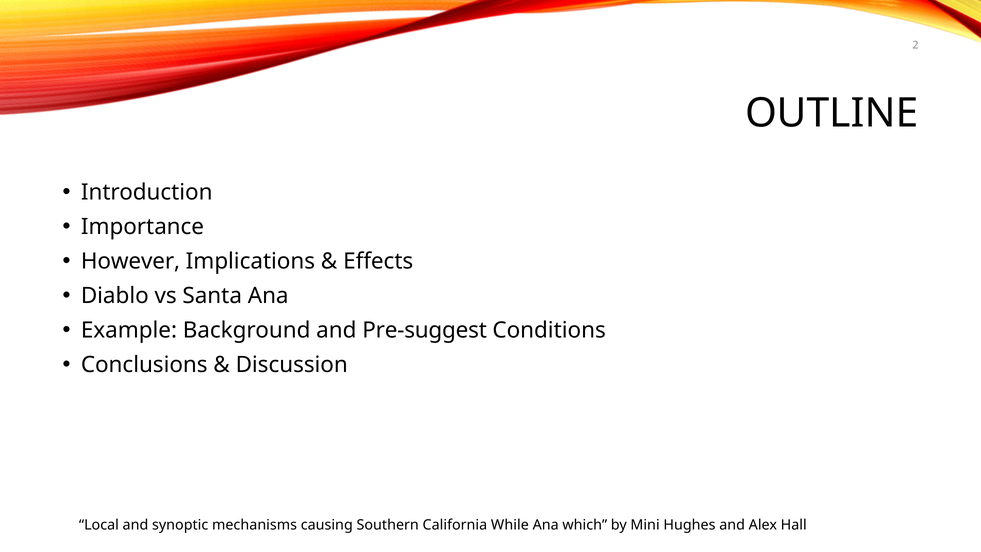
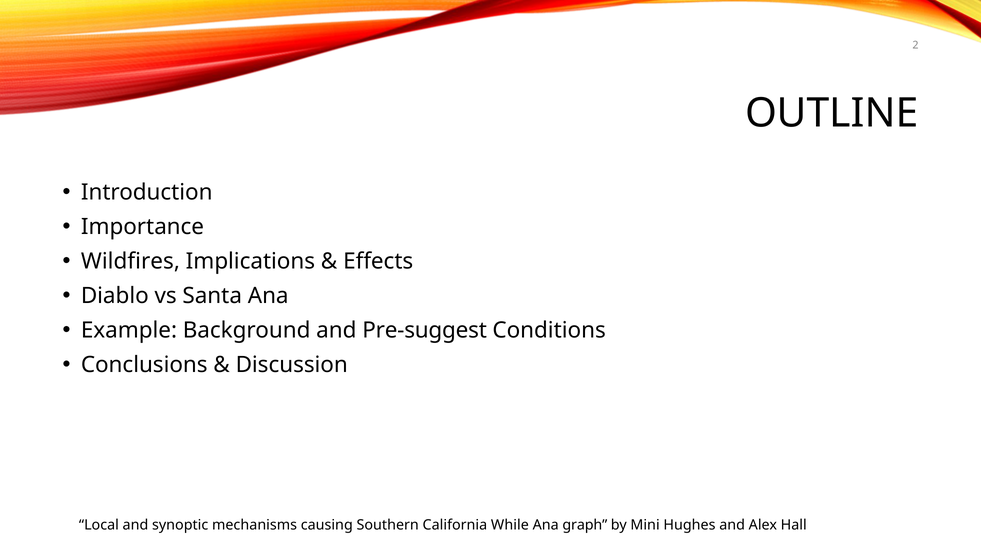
However: However -> Wildfires (130, 261)
which: which -> graph (585, 525)
